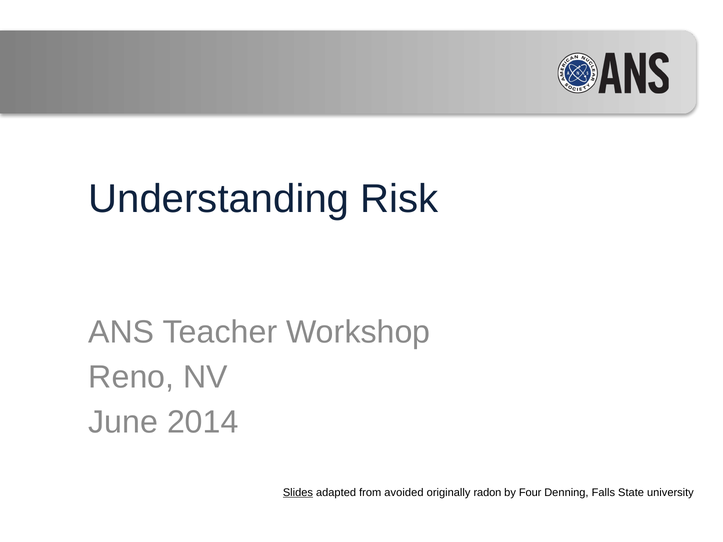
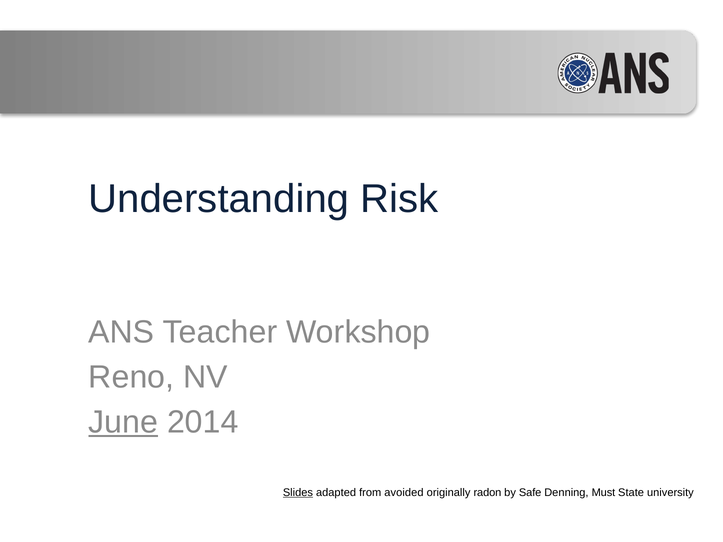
June underline: none -> present (123, 423)
Four: Four -> Safe (530, 493)
Falls: Falls -> Must (603, 493)
